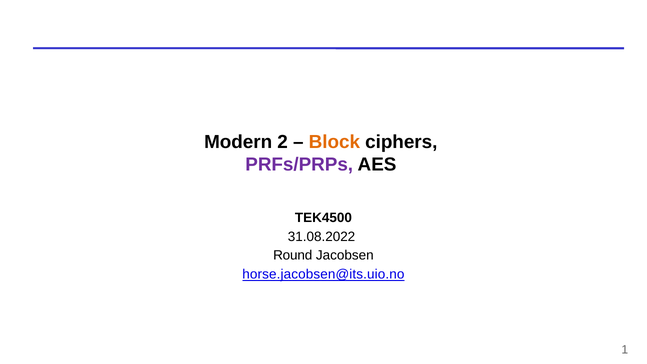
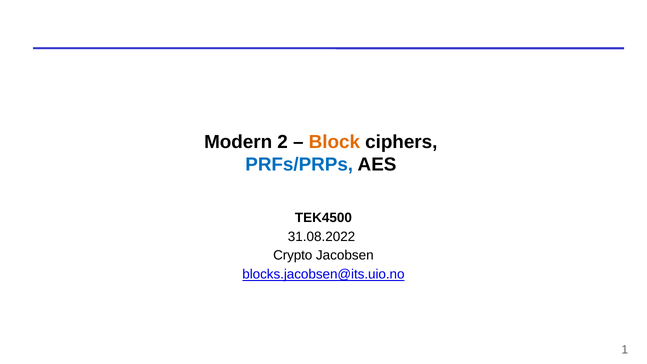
PRFs/PRPs colour: purple -> blue (299, 165)
Round: Round -> Crypto (293, 255)
horse.jacobsen@its.uio.no: horse.jacobsen@its.uio.no -> blocks.jacobsen@its.uio.no (323, 274)
